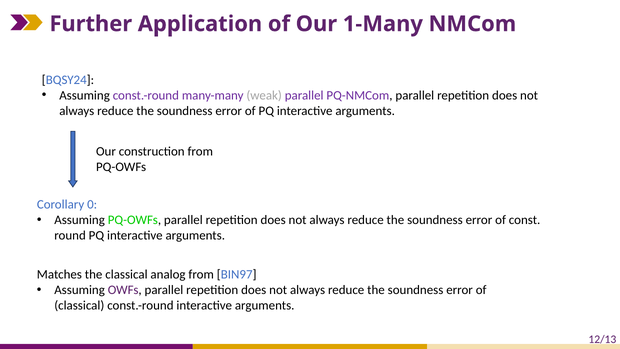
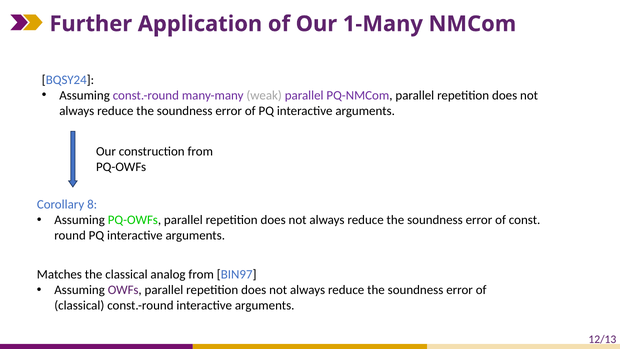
0: 0 -> 8 (92, 204)
